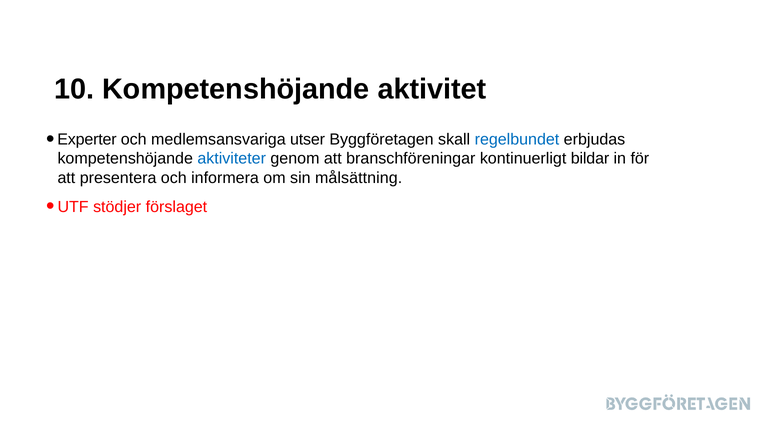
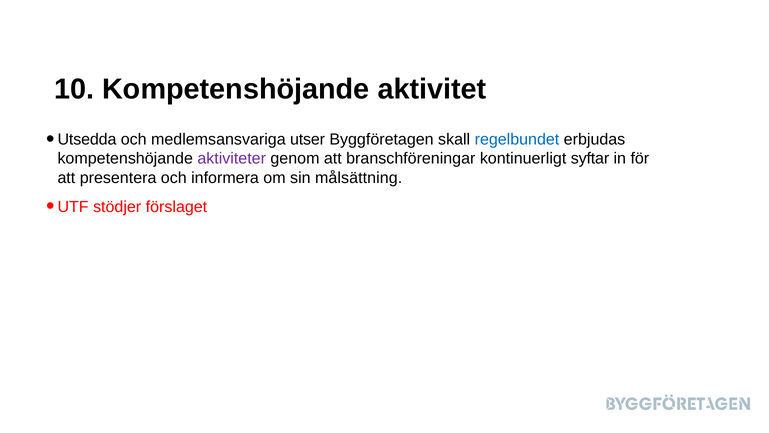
Experter: Experter -> Utsedda (87, 139)
aktiviteter colour: blue -> purple (232, 159)
bildar: bildar -> syftar (590, 159)
